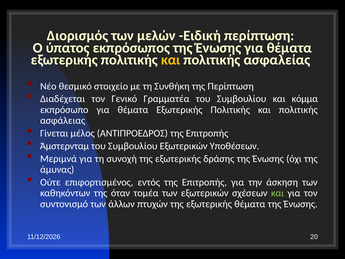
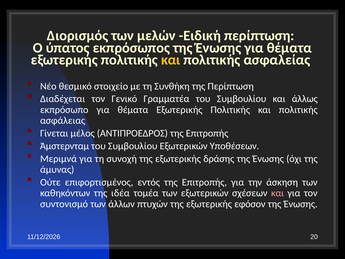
κόμμα: κόμμα -> άλλως (305, 99)
όταν: όταν -> ιδέα (120, 193)
και colour: light green -> pink (277, 193)
εξωτερικής θέματα: θέματα -> εφόσον (250, 204)
